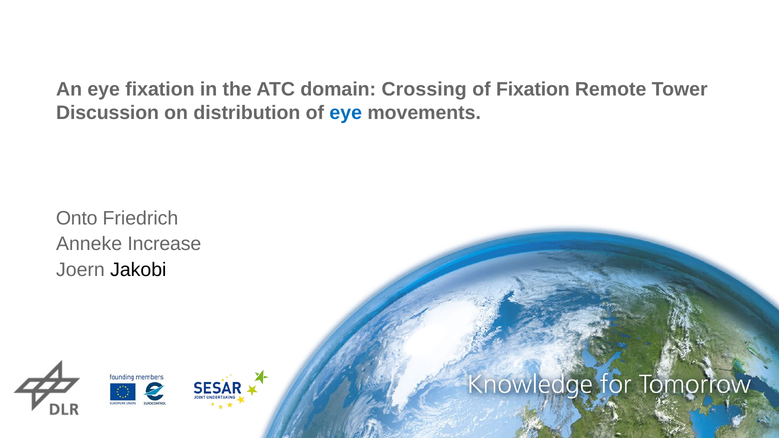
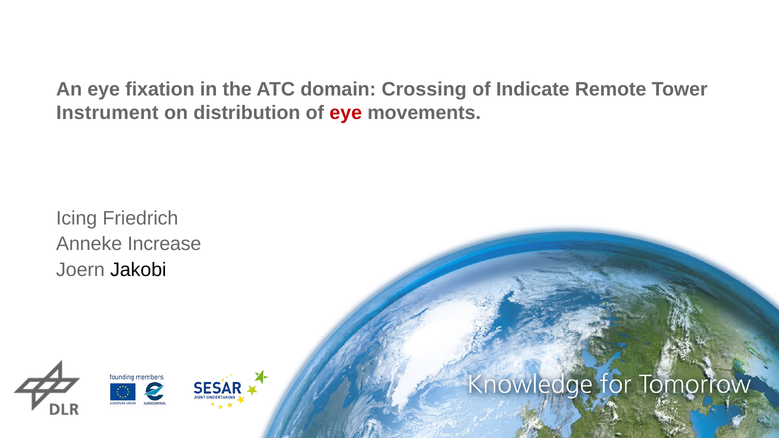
of Fixation: Fixation -> Indicate (533, 90)
Discussion: Discussion -> Instrument (107, 113)
eye colour: blue -> red (346, 113)
Onto: Onto -> Icing (77, 218)
